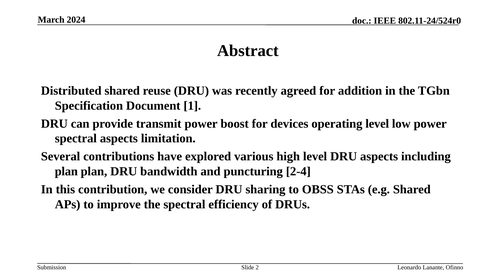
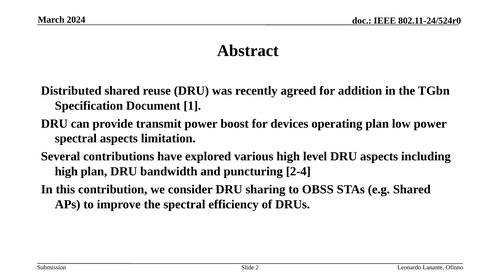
operating level: level -> plan (377, 124)
plan: plan -> high (66, 171)
